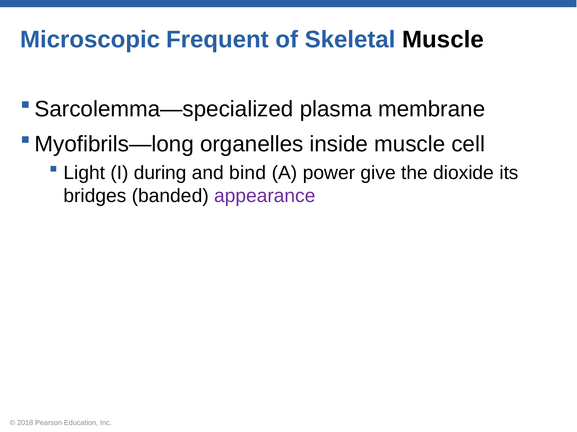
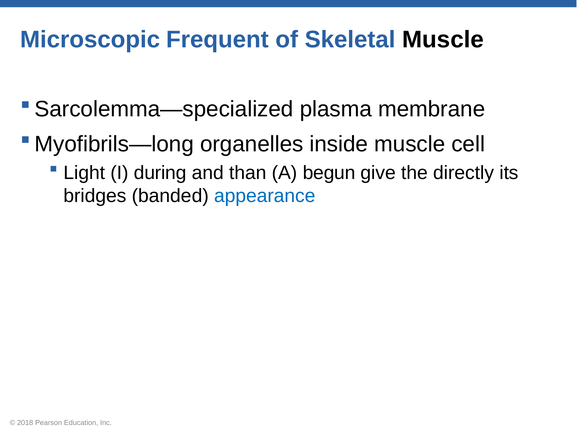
bind: bind -> than (248, 173)
power: power -> begun (329, 173)
dioxide: dioxide -> directly (464, 173)
appearance colour: purple -> blue (265, 196)
